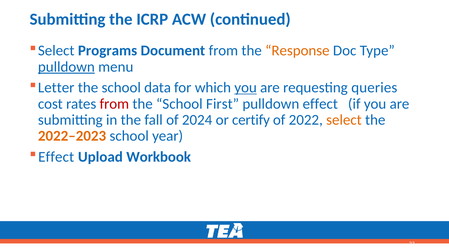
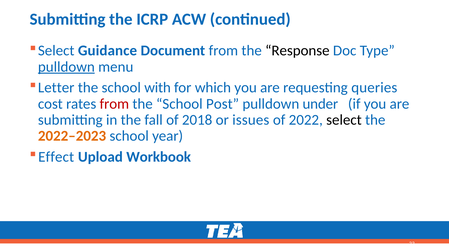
Programs: Programs -> Guidance (108, 51)
Response colour: orange -> black (297, 51)
data: data -> with (158, 88)
you underline: present -> none (246, 88)
First: First -> Post (223, 104)
pulldown effect: effect -> under (320, 104)
2024: 2024 -> 2018 (197, 120)
certify: certify -> issues (251, 120)
select colour: orange -> black (344, 120)
